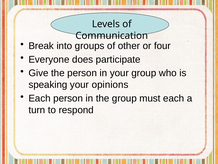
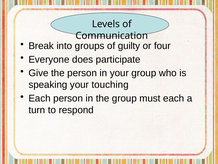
other: other -> guilty (129, 46)
opinions: opinions -> touching (110, 85)
